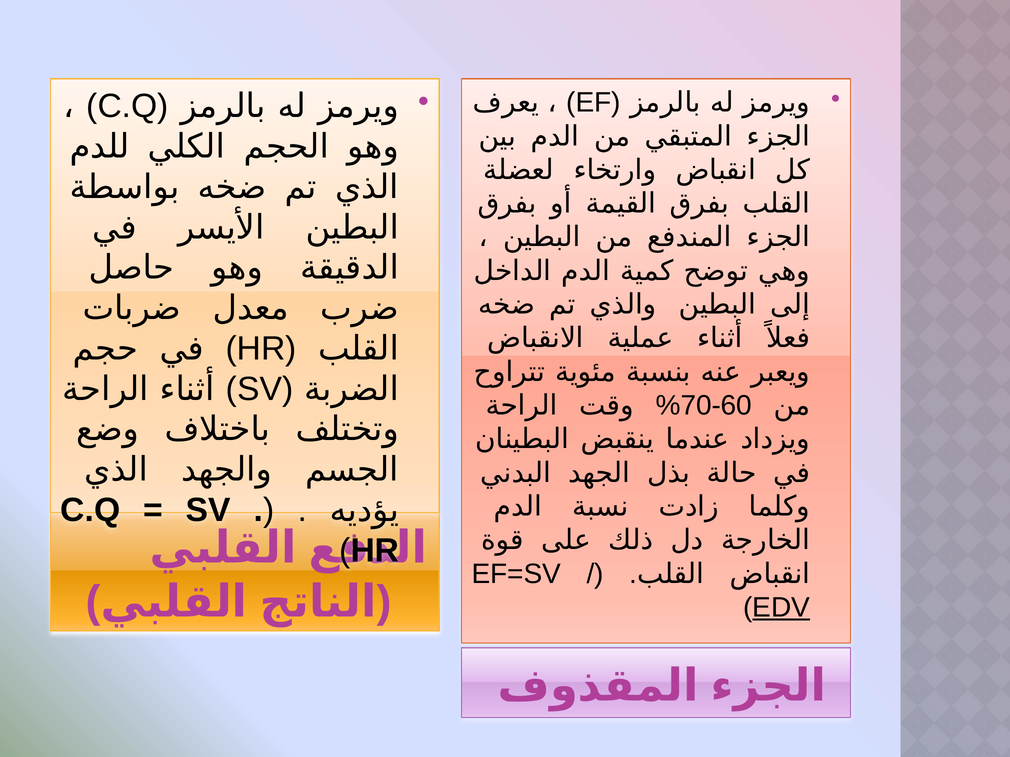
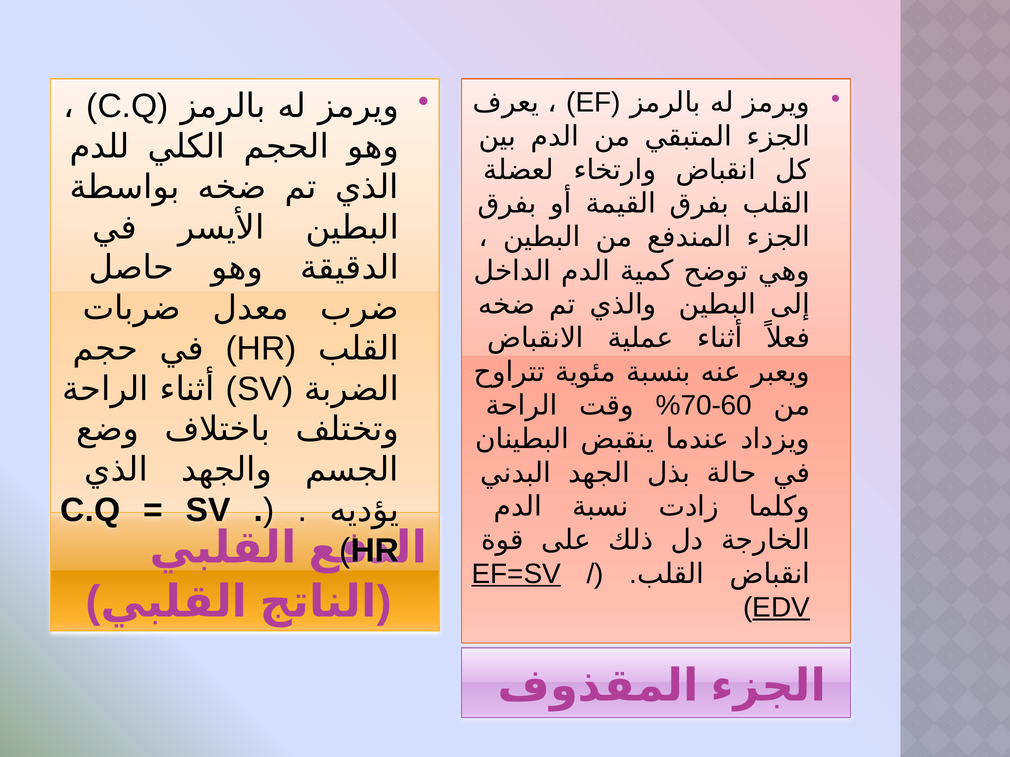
EF=SV underline: none -> present (516, 574)
